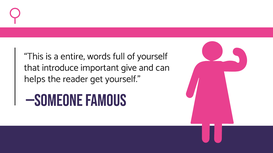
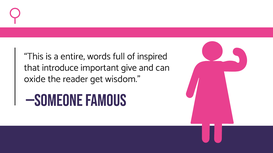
of yourself: yourself -> inspired (152, 56)
helps: helps -> oxide (35, 79)
get yourself: yourself -> wisdom (123, 79)
